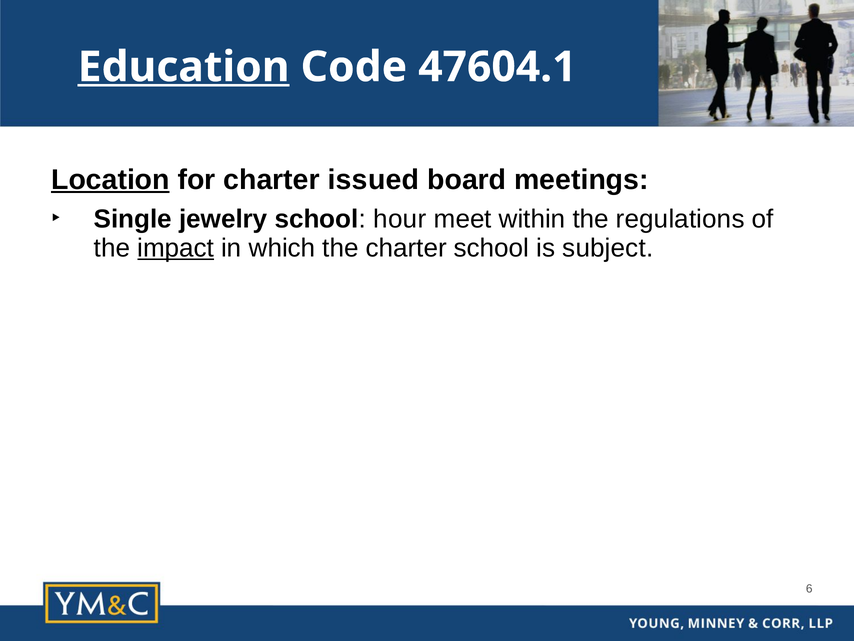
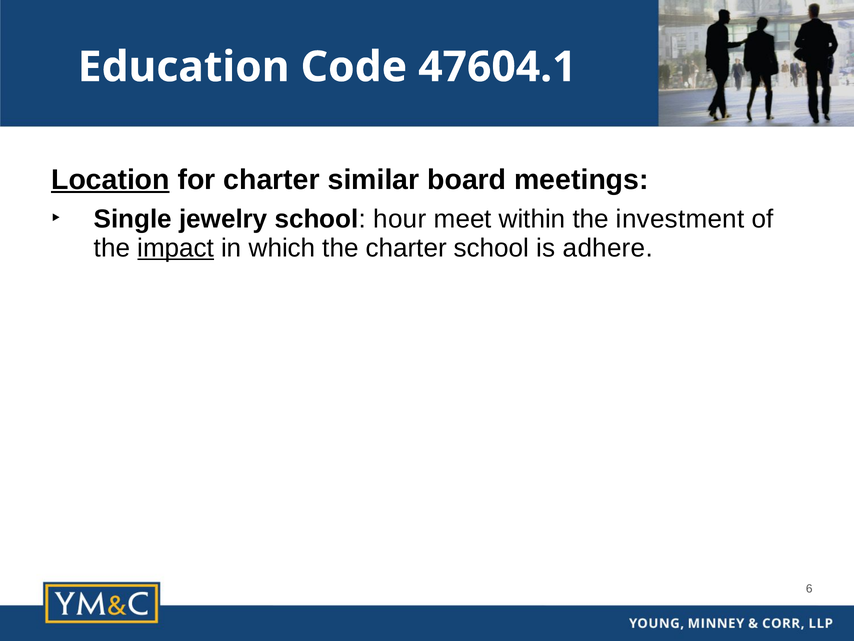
Education underline: present -> none (184, 67)
issued: issued -> similar (374, 180)
regulations: regulations -> investment (680, 219)
subject: subject -> adhere (608, 248)
